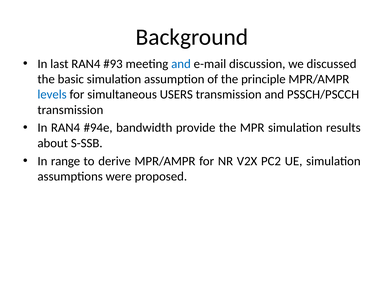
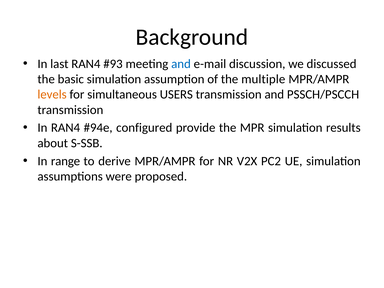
principle: principle -> multiple (263, 79)
levels colour: blue -> orange (52, 94)
bandwidth: bandwidth -> configured (144, 128)
